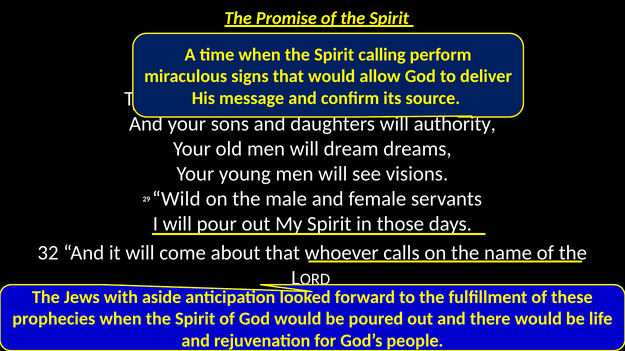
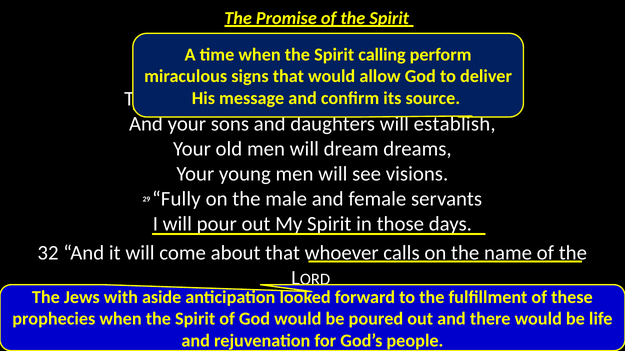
authority: authority -> establish (455, 124)
Wild: Wild -> Fully (176, 199)
